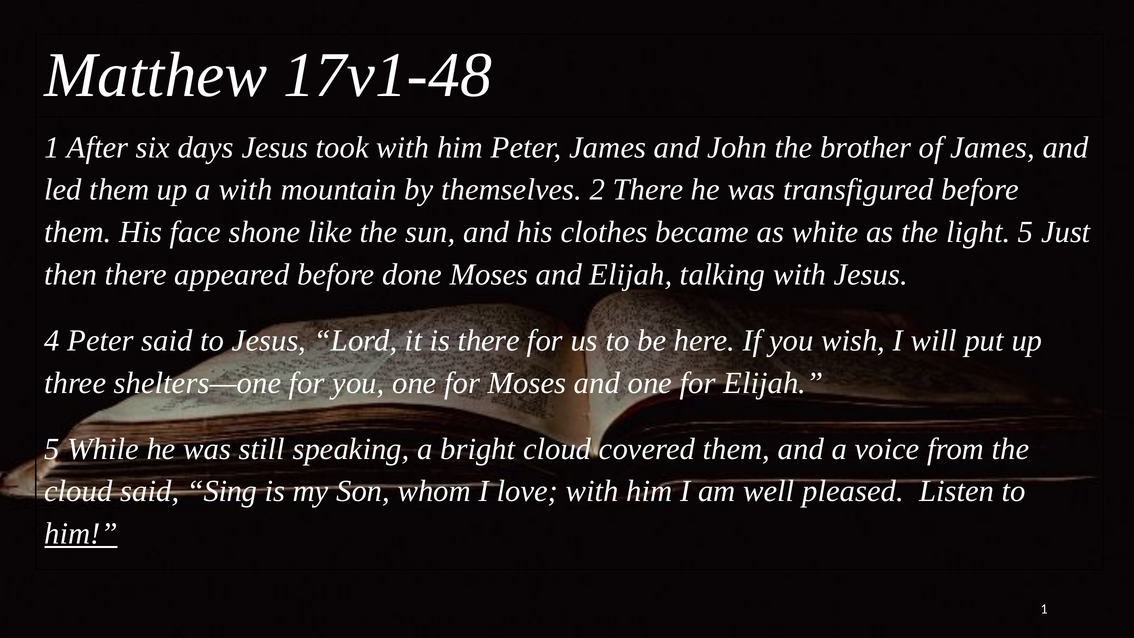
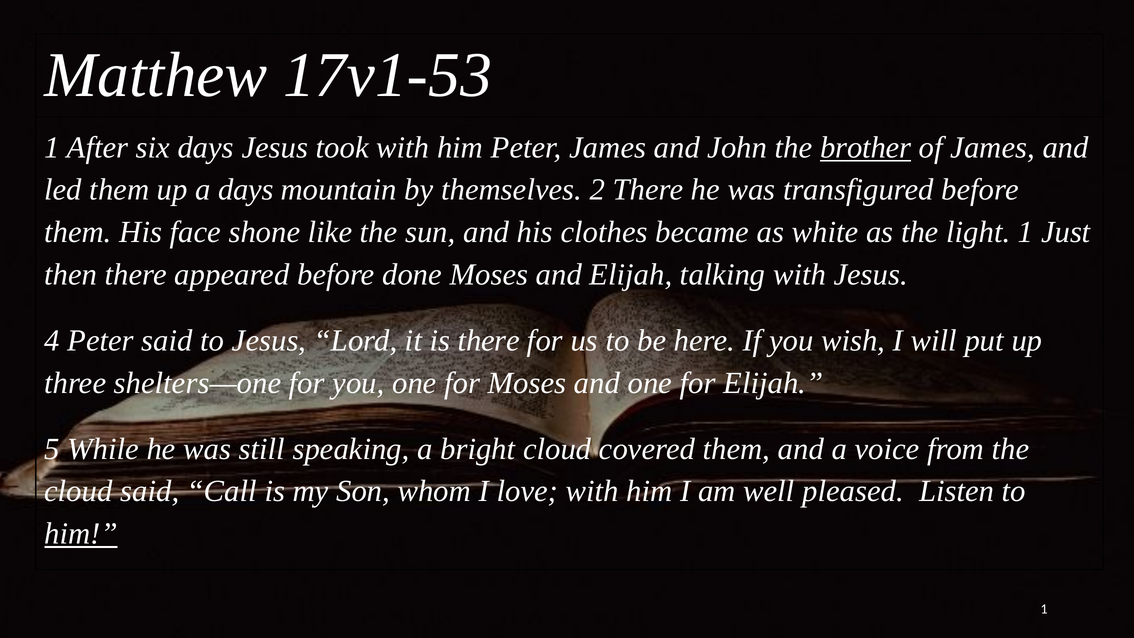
17v1-48: 17v1-48 -> 17v1-53 (388, 75)
brother underline: none -> present (866, 147)
a with: with -> days (246, 190)
light 5: 5 -> 1 (1026, 232)
Sing: Sing -> Call (222, 491)
